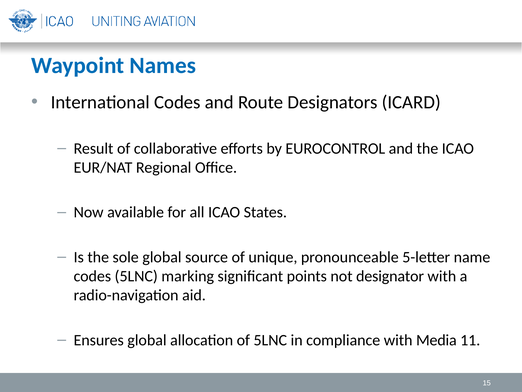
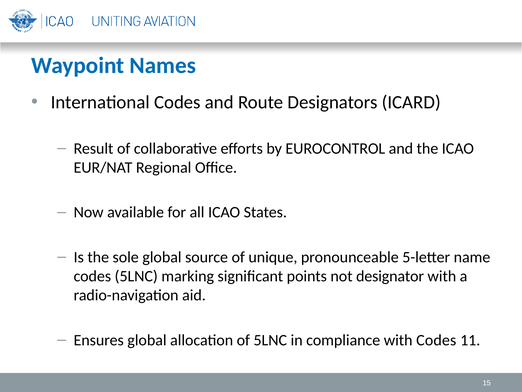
with Media: Media -> Codes (436, 340)
